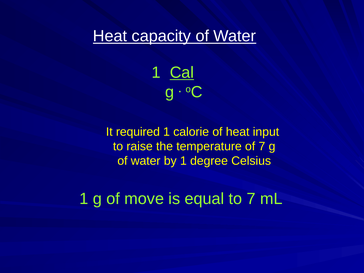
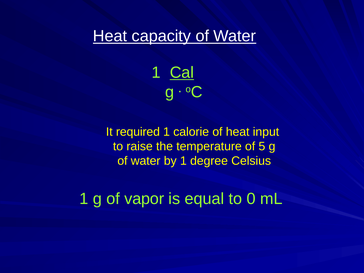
of 7: 7 -> 5 (262, 146)
move: move -> vapor (144, 199)
to 7: 7 -> 0 (251, 199)
